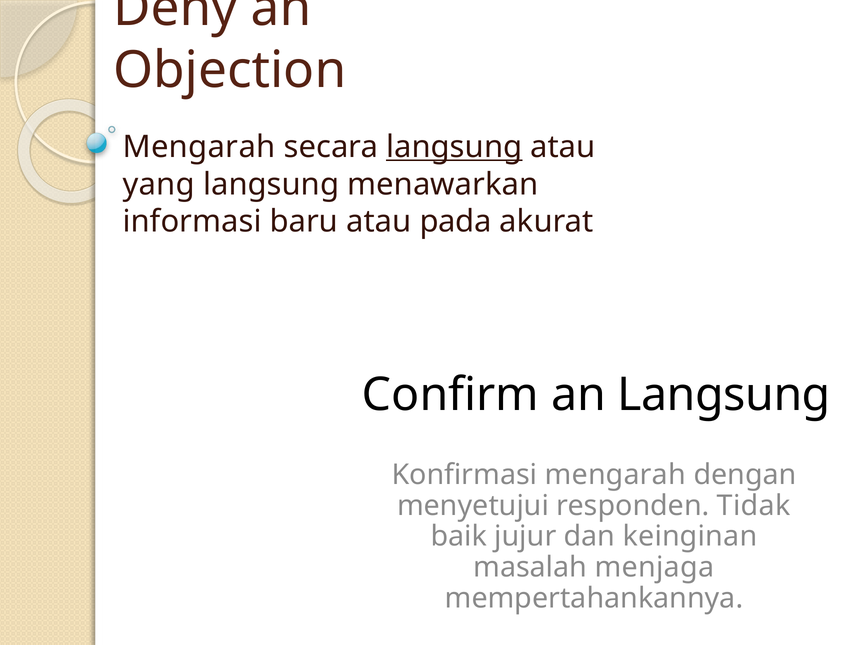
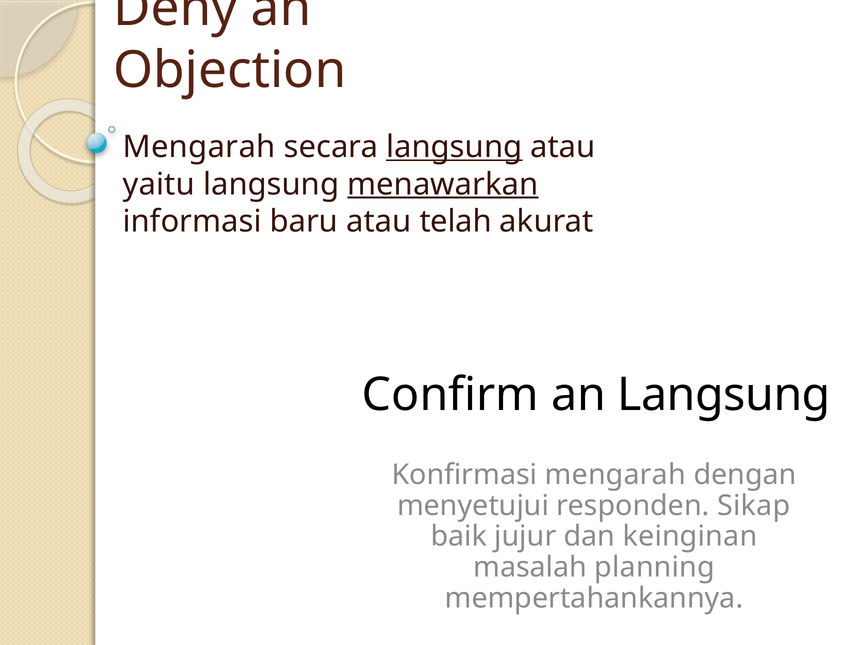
yang: yang -> yaitu (159, 184)
menawarkan underline: none -> present (443, 184)
pada: pada -> telah (456, 222)
Tidak: Tidak -> Sikap (754, 506)
menjaga: menjaga -> planning (655, 567)
